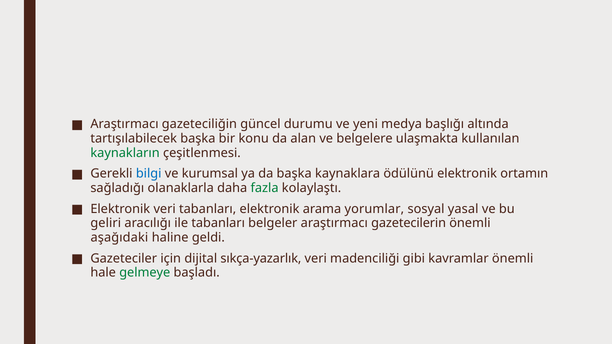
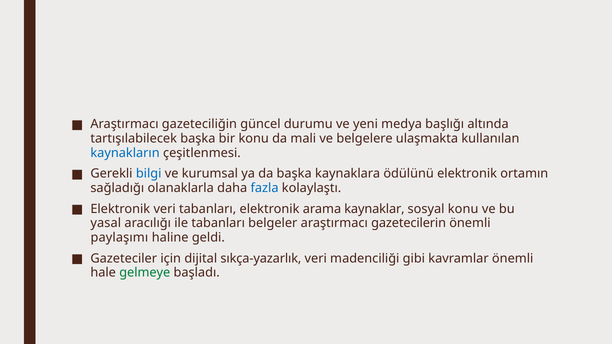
alan: alan -> mali (303, 139)
kaynakların colour: green -> blue (125, 153)
fazla colour: green -> blue (265, 188)
yorumlar: yorumlar -> kaynaklar (374, 209)
sosyal yasal: yasal -> konu (463, 209)
geliri: geliri -> yasal (106, 223)
aşağıdaki: aşağıdaki -> paylaşımı (119, 238)
